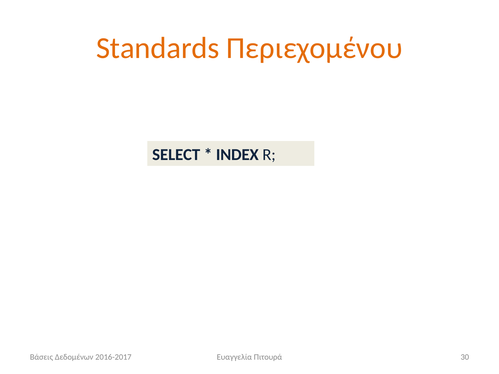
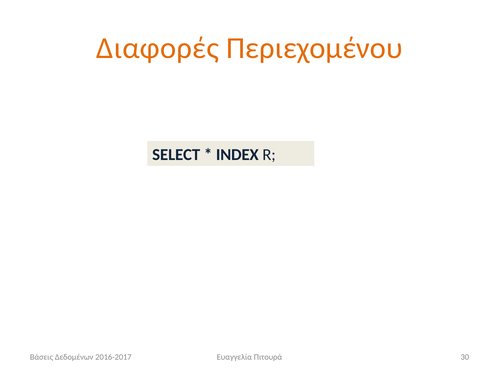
Standards: Standards -> Διαφορές (158, 48)
